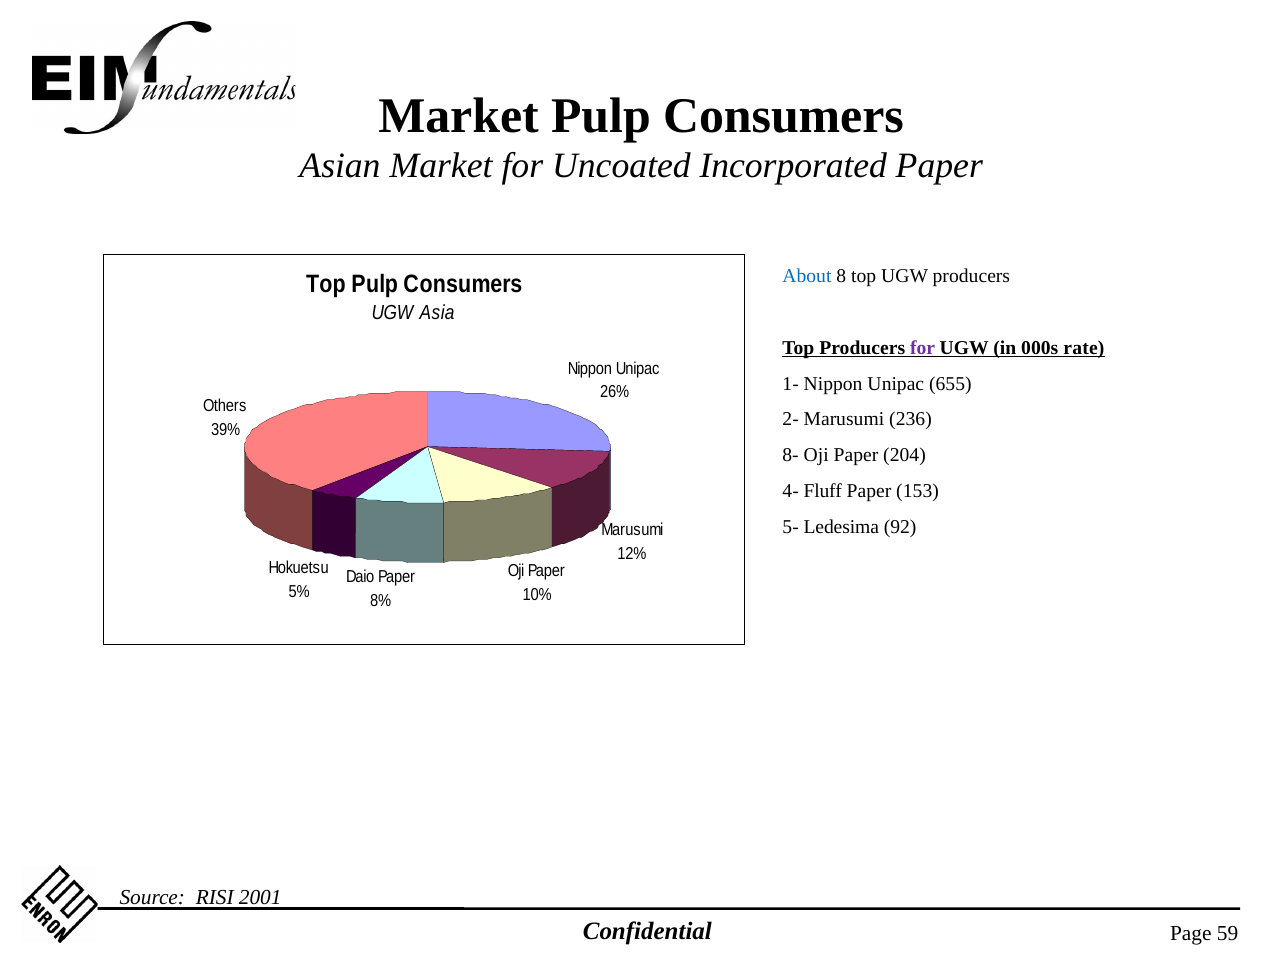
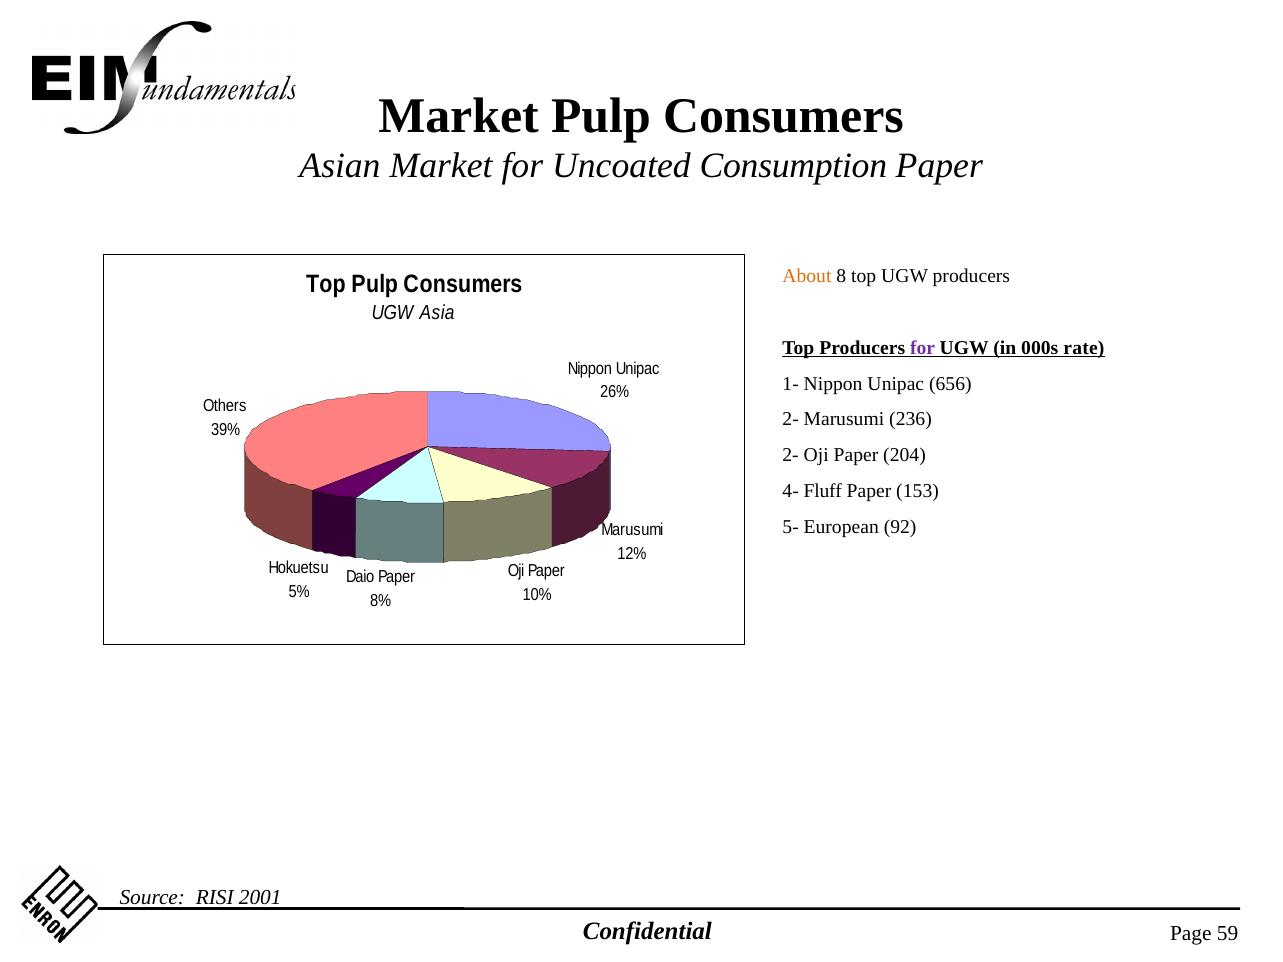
Incorporated: Incorporated -> Consumption (793, 166)
About colour: blue -> orange (807, 276)
655: 655 -> 656 (950, 384)
8-: 8- -> 2- (791, 455)
Ledesima: Ledesima -> European (841, 527)
